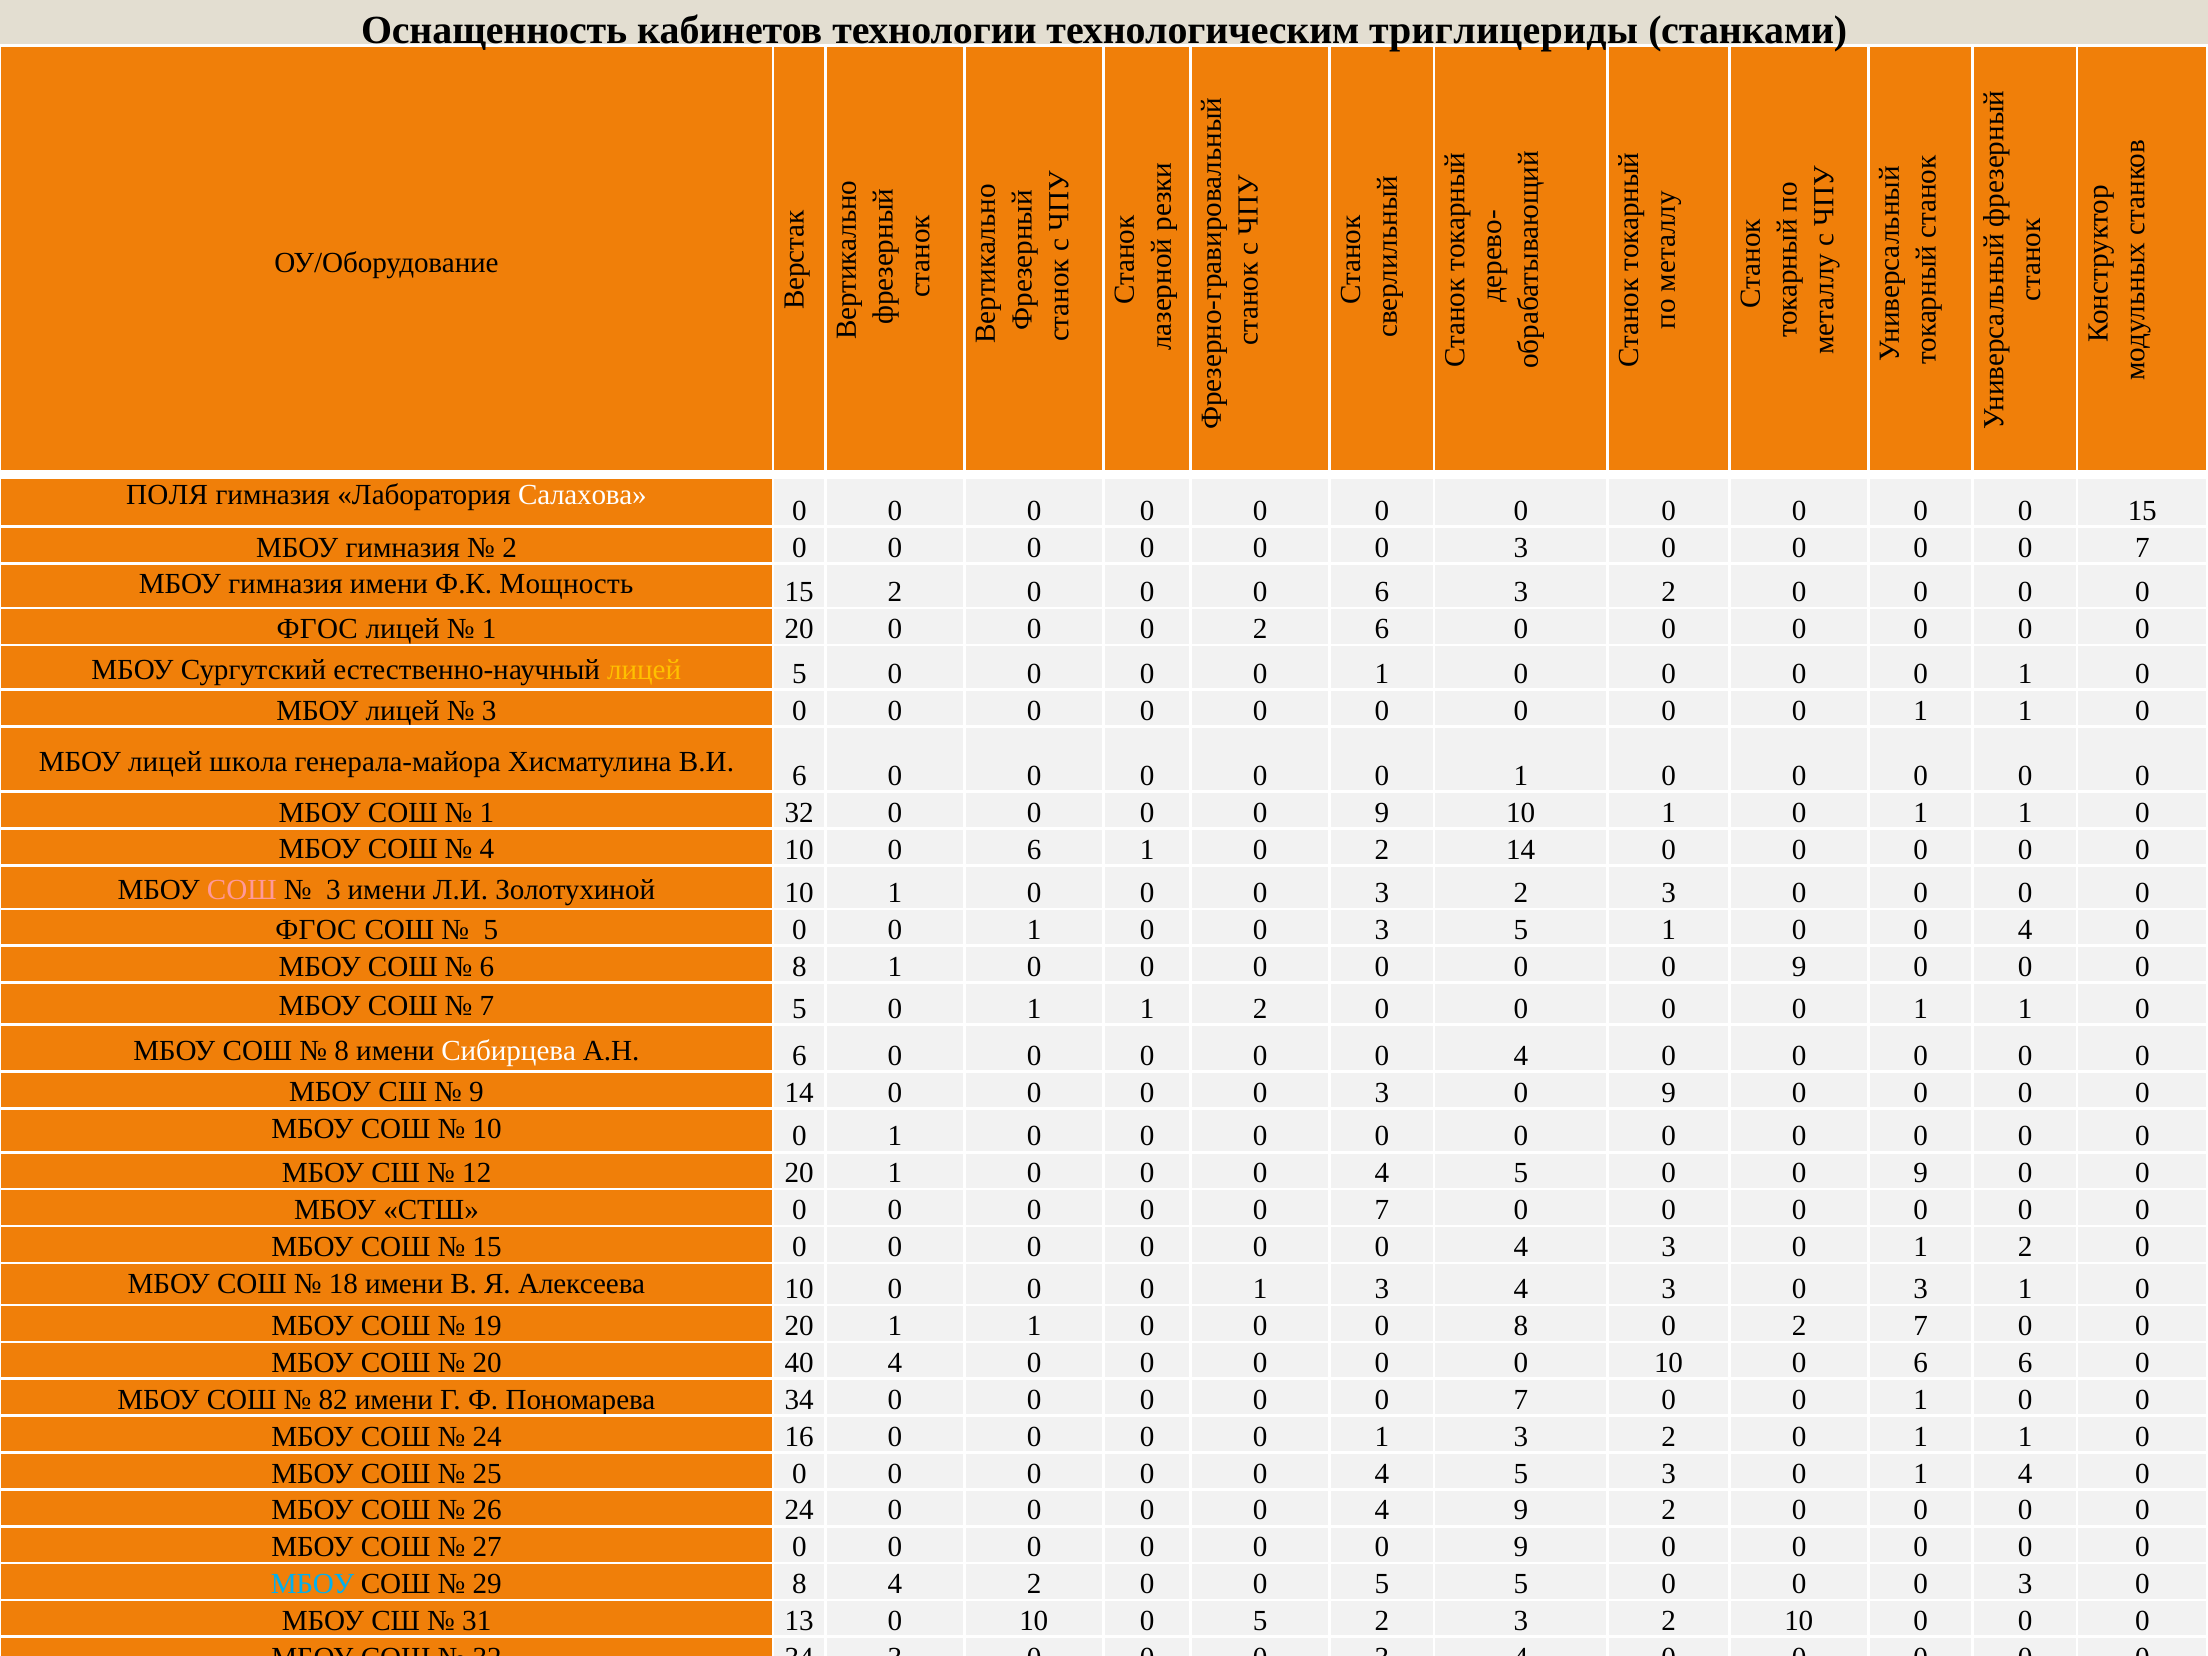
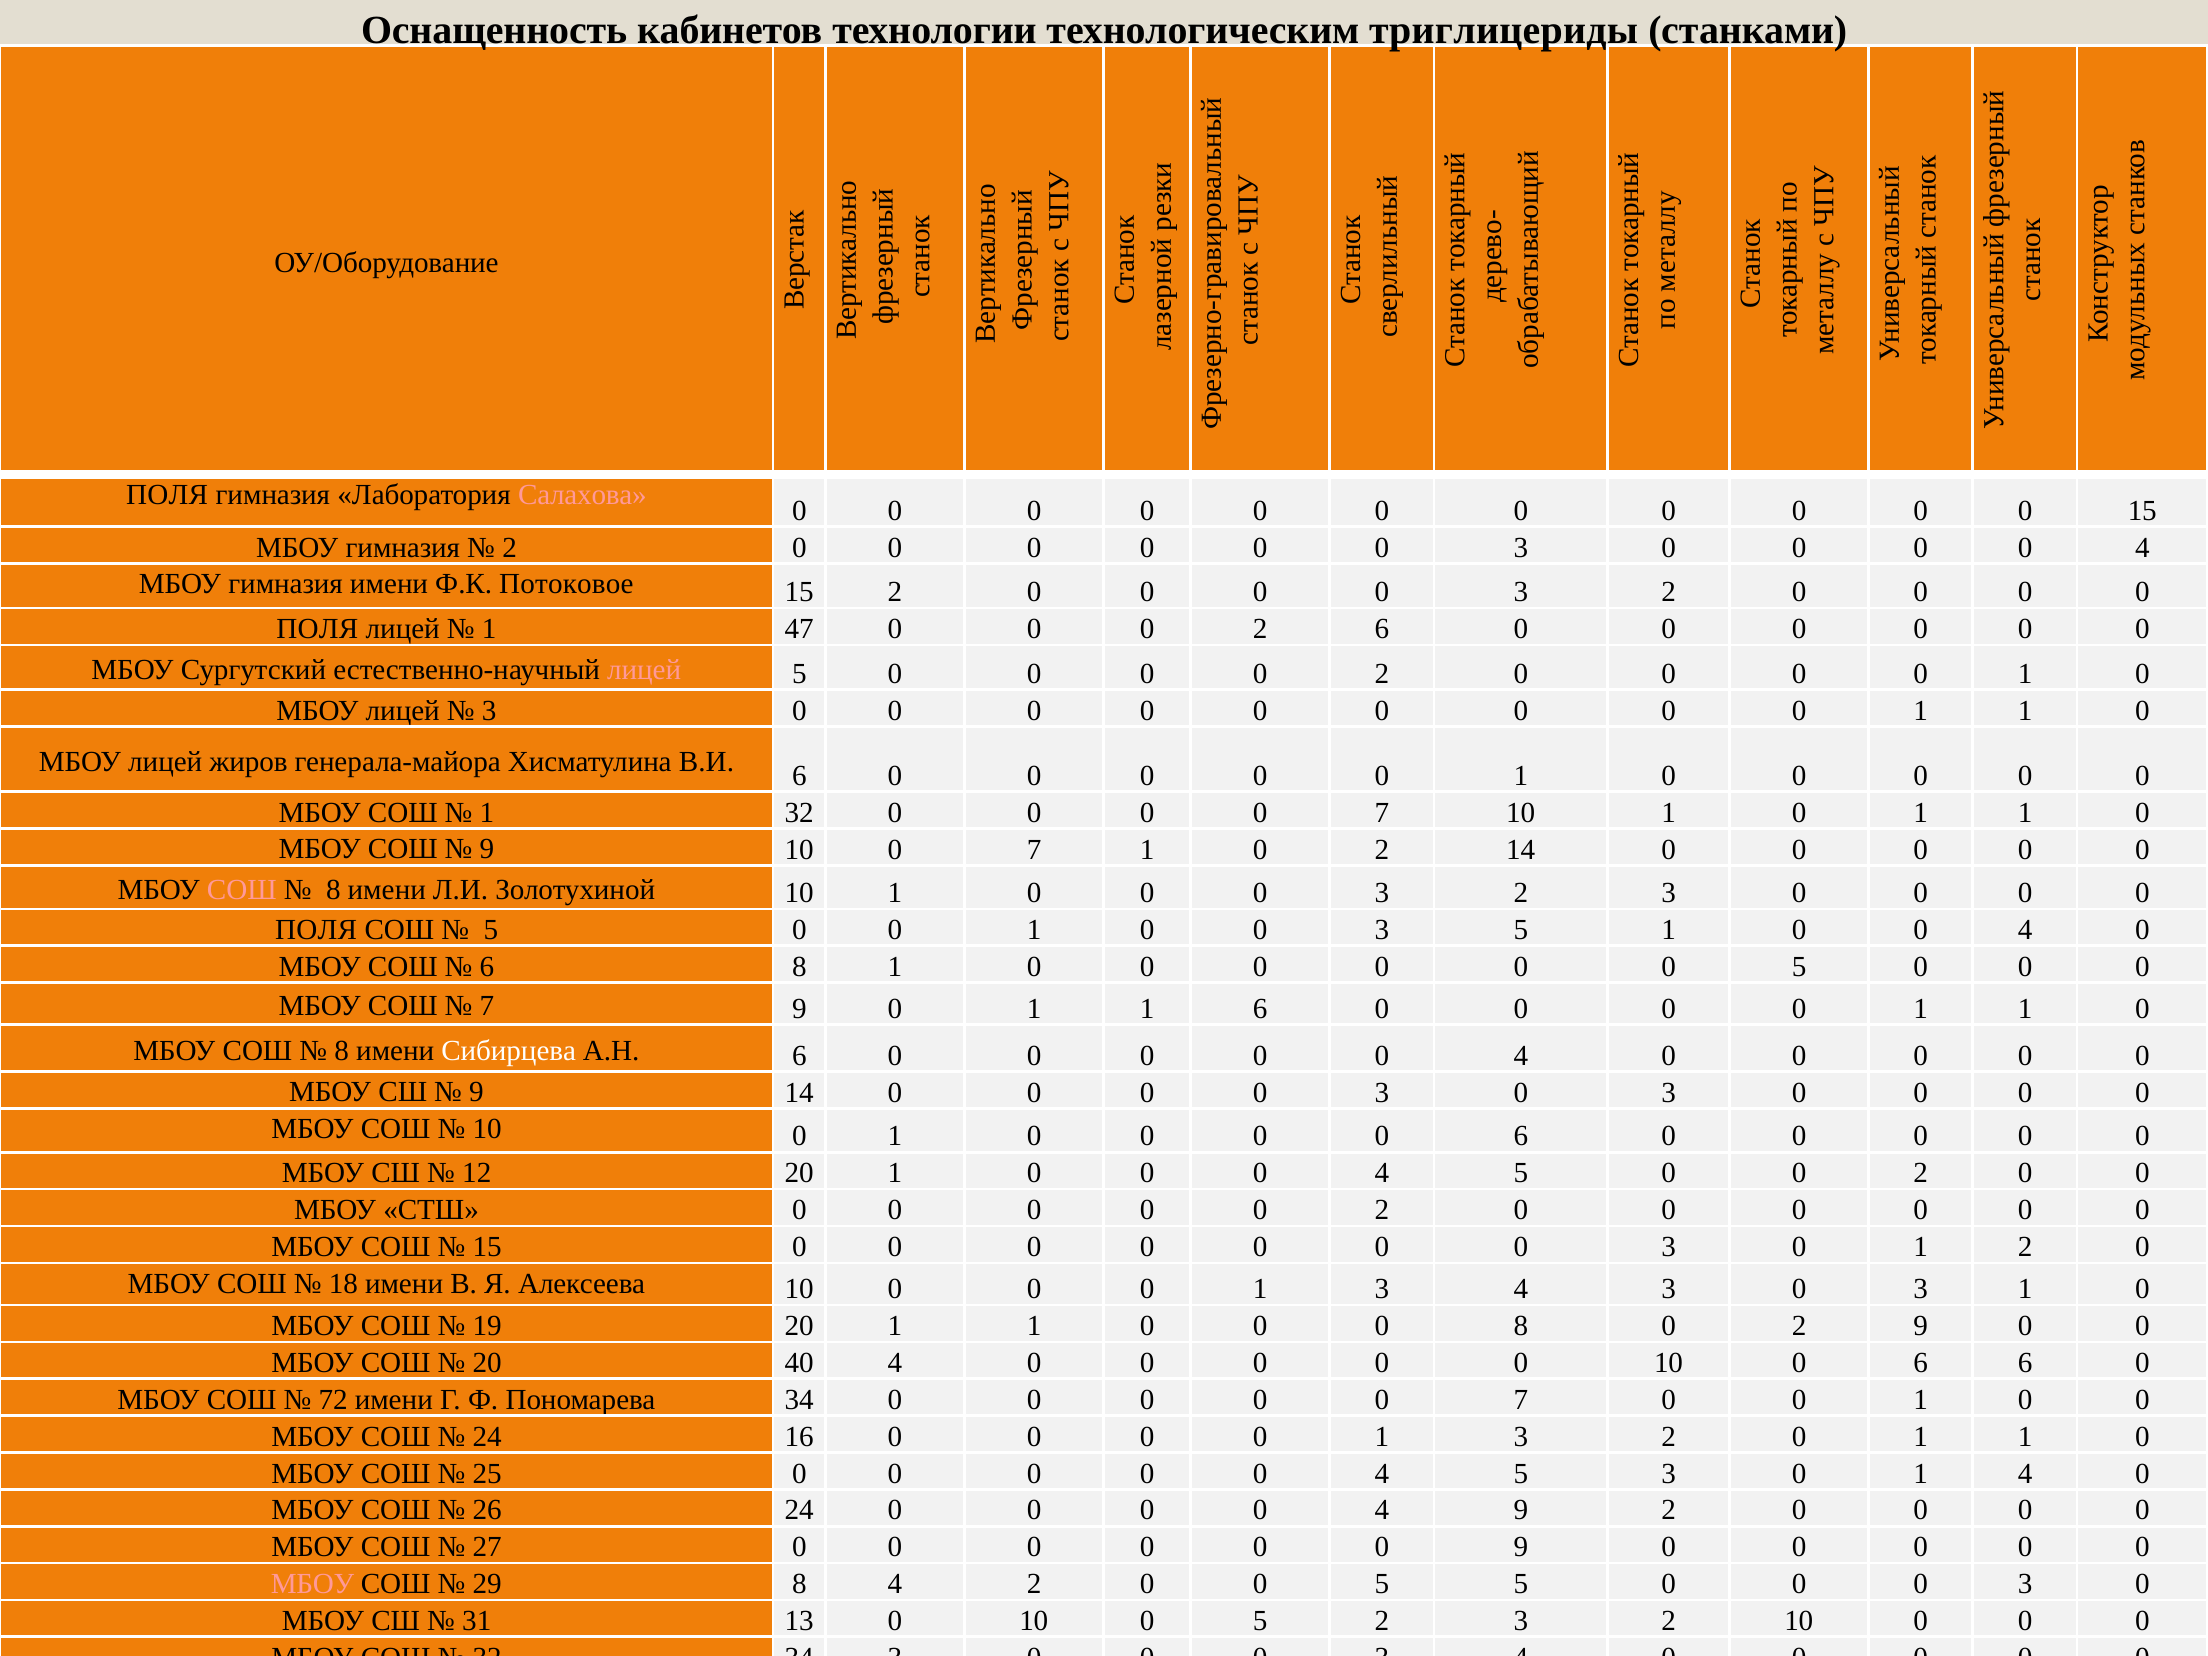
Салахова colour: white -> pink (582, 495)
7: 7 -> 4 (2142, 548)
Мощность: Мощность -> Потоковое (566, 584)
6: 6 -> 0 (1382, 592)
ФГОС: ФГОС -> ПОЛЯ (317, 629)
1 20: 20 -> 47 (799, 629)
лицей colour: yellow -> pink (644, 670)
1: 1 -> 2 (1382, 674)
школа: школа -> жиров (249, 761)
9: 9 -> 7 (1382, 813)
4: 4 -> 9 (487, 849)
6: 6 -> 7 (1034, 849)
3: 3 -> 8 (333, 890)
ФГОС: ФГОС -> ПОЛЯ (316, 930)
9: 9 -> 5 (1799, 967)
7 5: 5 -> 9 (799, 1009)
1 1 2: 2 -> 6 (1260, 1009)
0 3 0 9: 9 -> 3 (1669, 1092)
0: 0 -> 6 (1521, 1136)
5 0 0 9: 9 -> 2 (1921, 1173)
7: 7 -> 2 (1382, 1210)
4: 4 -> 0 (1521, 1247)
2 7: 7 -> 9 (1921, 1326)
82: 82 -> 72 (333, 1400)
МБОУ colour: light blue -> pink (313, 1584)
